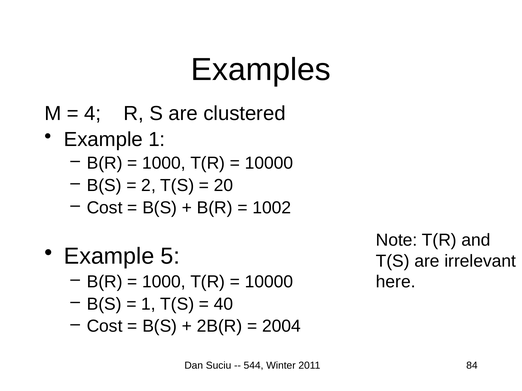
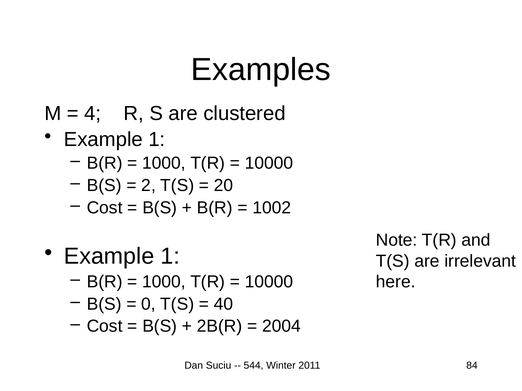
5: 5 -> 1 (170, 257)
1: 1 -> 0 (149, 304)
